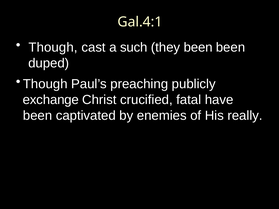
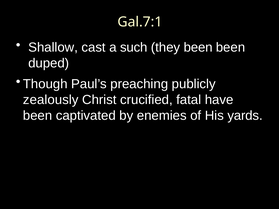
Gal.4:1: Gal.4:1 -> Gal.7:1 (140, 22)
Though: Though -> Shallow (53, 47)
exchange: exchange -> zealously (51, 100)
really: really -> yards (245, 116)
